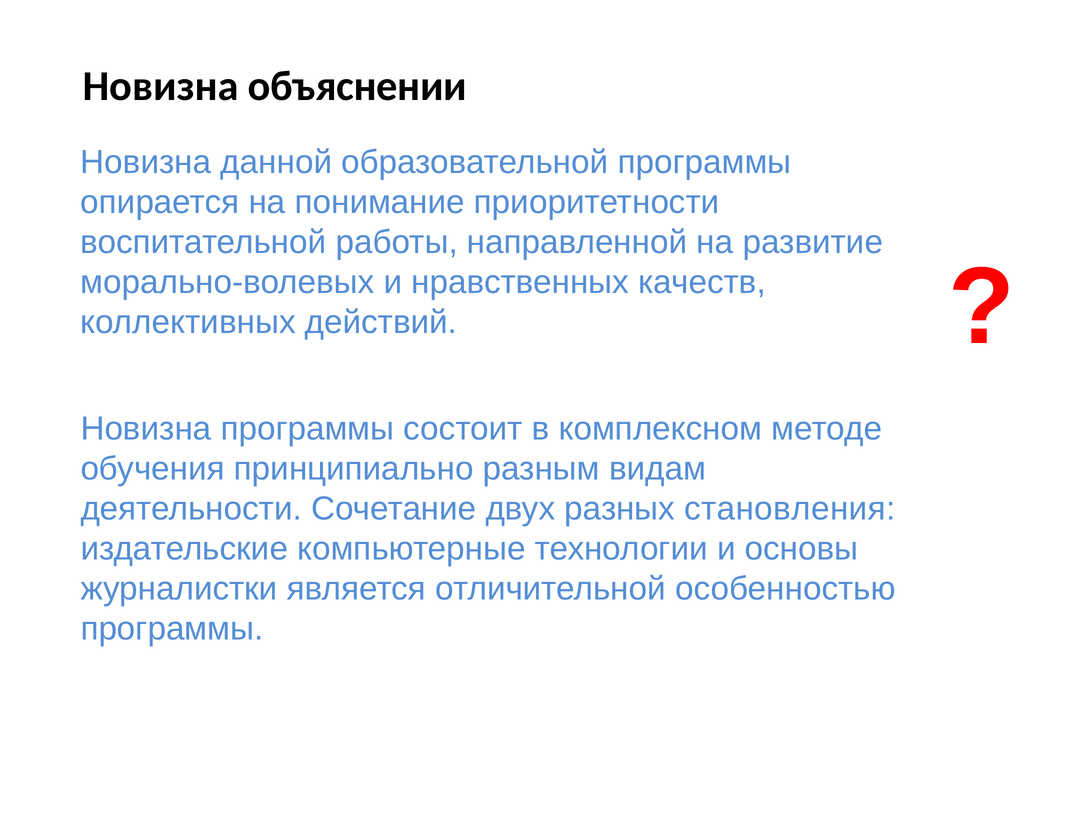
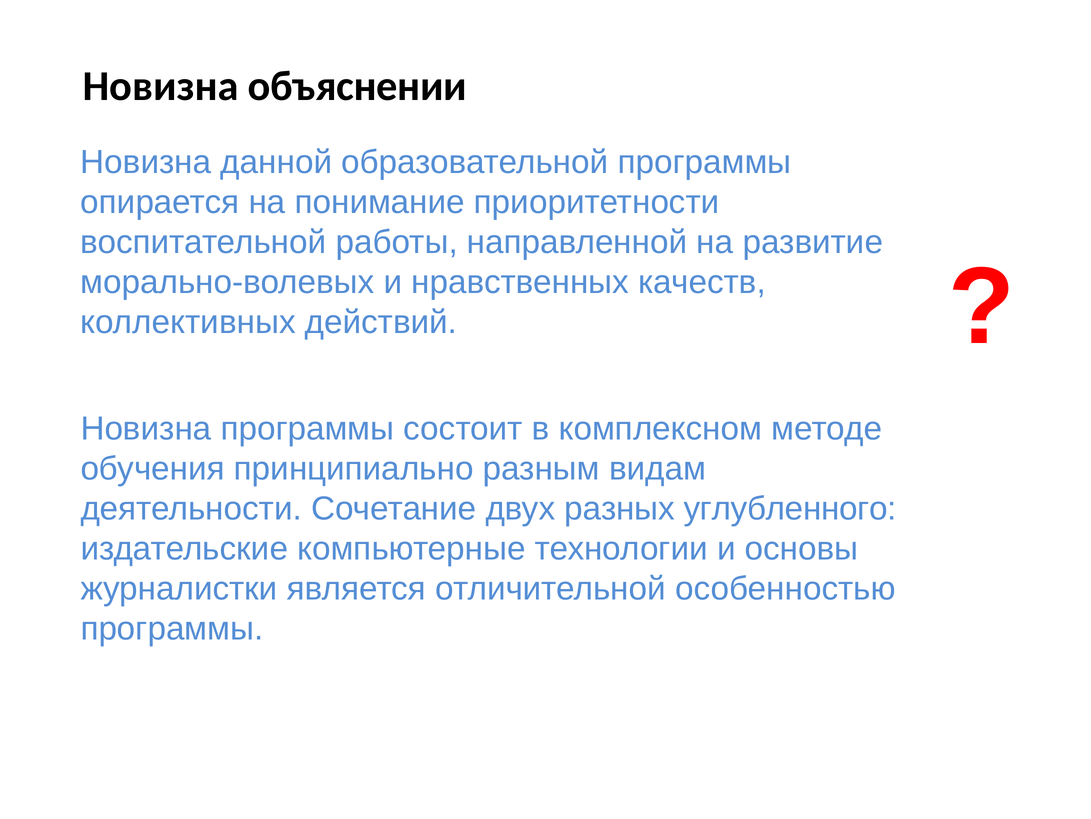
становления: становления -> углубленного (790, 508)
